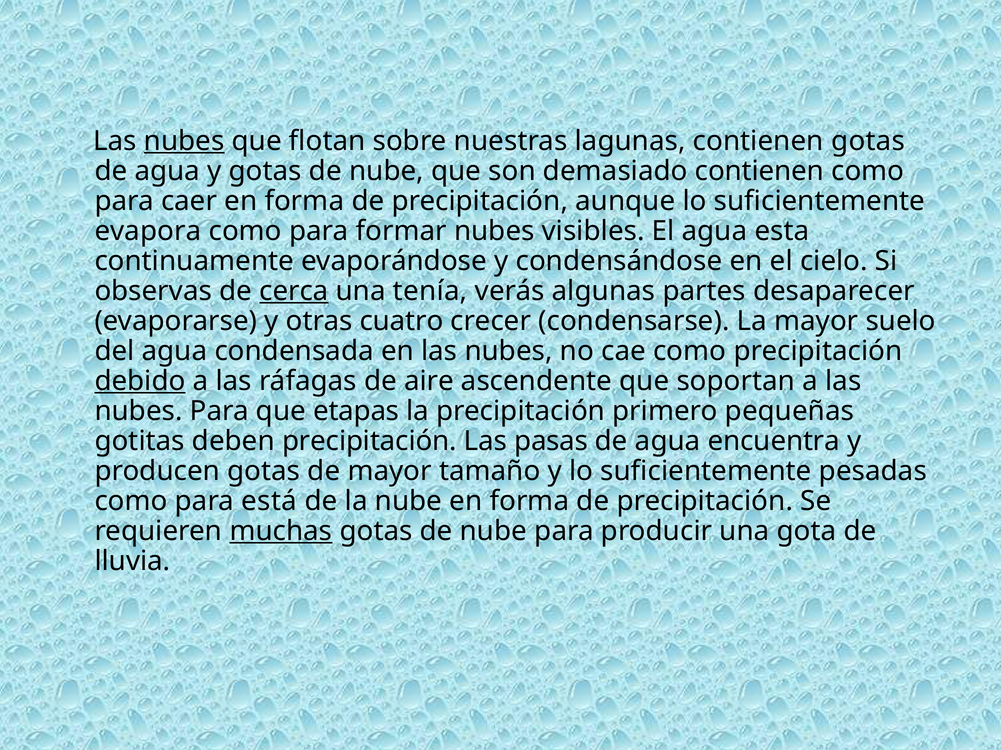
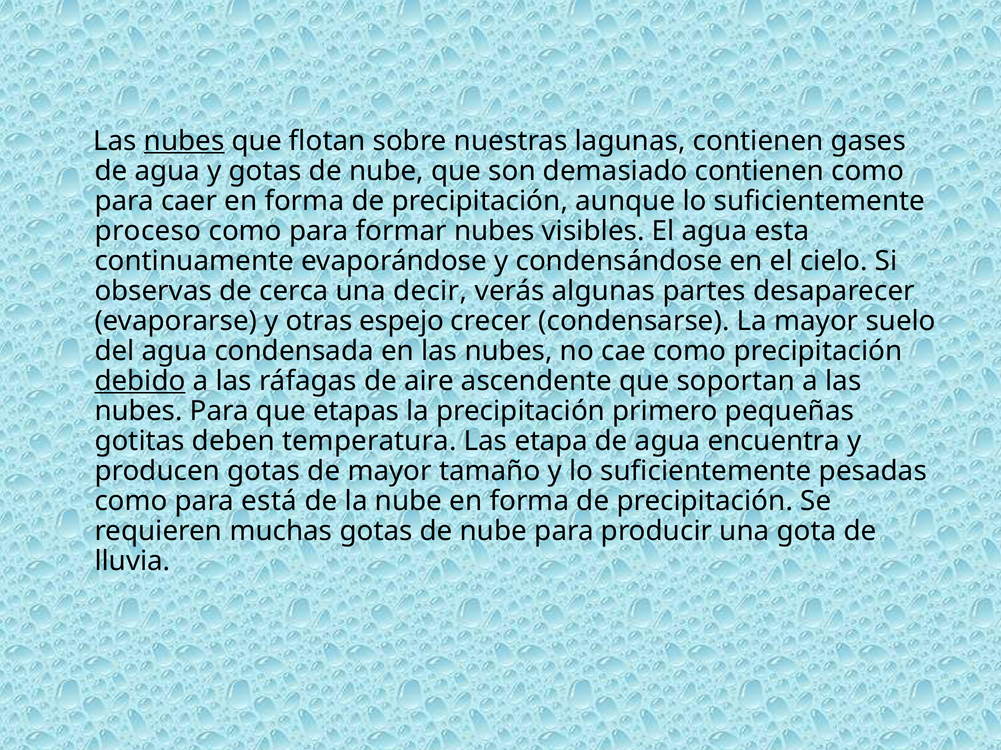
contienen gotas: gotas -> gases (868, 141)
evapora: evapora -> proceso (148, 231)
cerca underline: present -> none (294, 291)
tenía: tenía -> decir (430, 291)
cuatro: cuatro -> espejo (402, 321)
deben precipitación: precipitación -> temperatura (369, 441)
pasas: pasas -> etapa (551, 441)
muchas underline: present -> none (281, 531)
